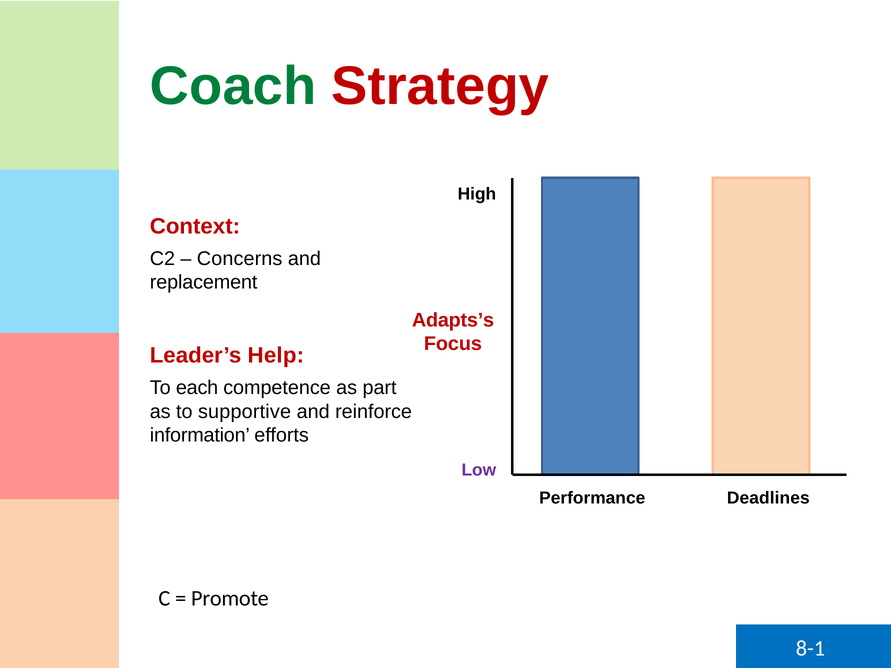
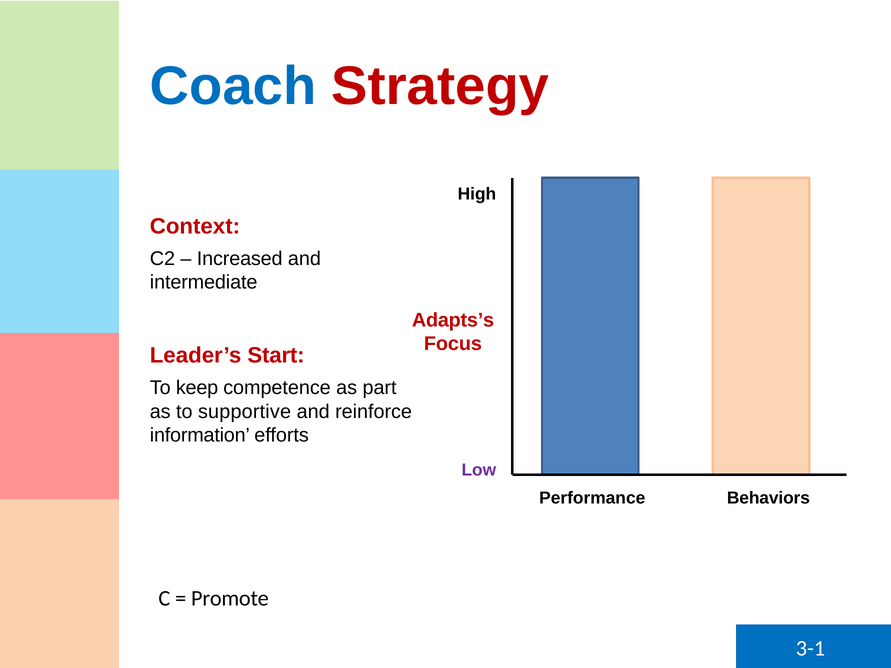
Coach colour: green -> blue (233, 86)
Concerns: Concerns -> Increased (240, 259)
replacement: replacement -> intermediate (204, 283)
Help: Help -> Start (276, 355)
each: each -> keep (197, 388)
Deadlines: Deadlines -> Behaviors (768, 498)
8-1: 8-1 -> 3-1 (810, 649)
